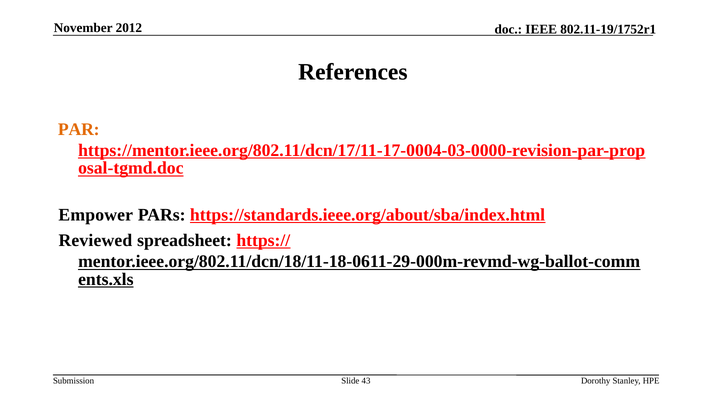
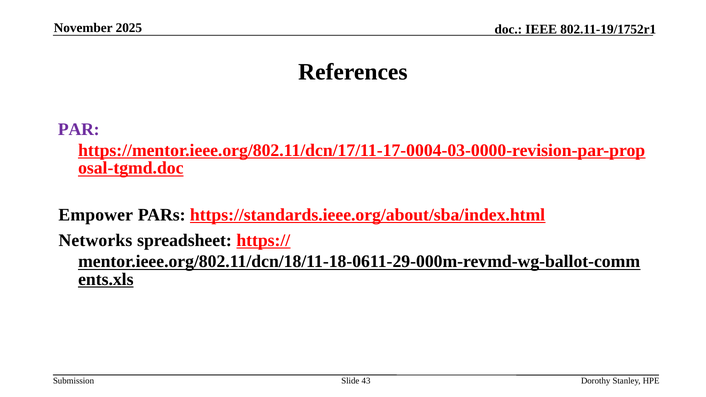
2012: 2012 -> 2025 (129, 28)
PAR colour: orange -> purple (79, 129)
Reviewed: Reviewed -> Networks (95, 240)
